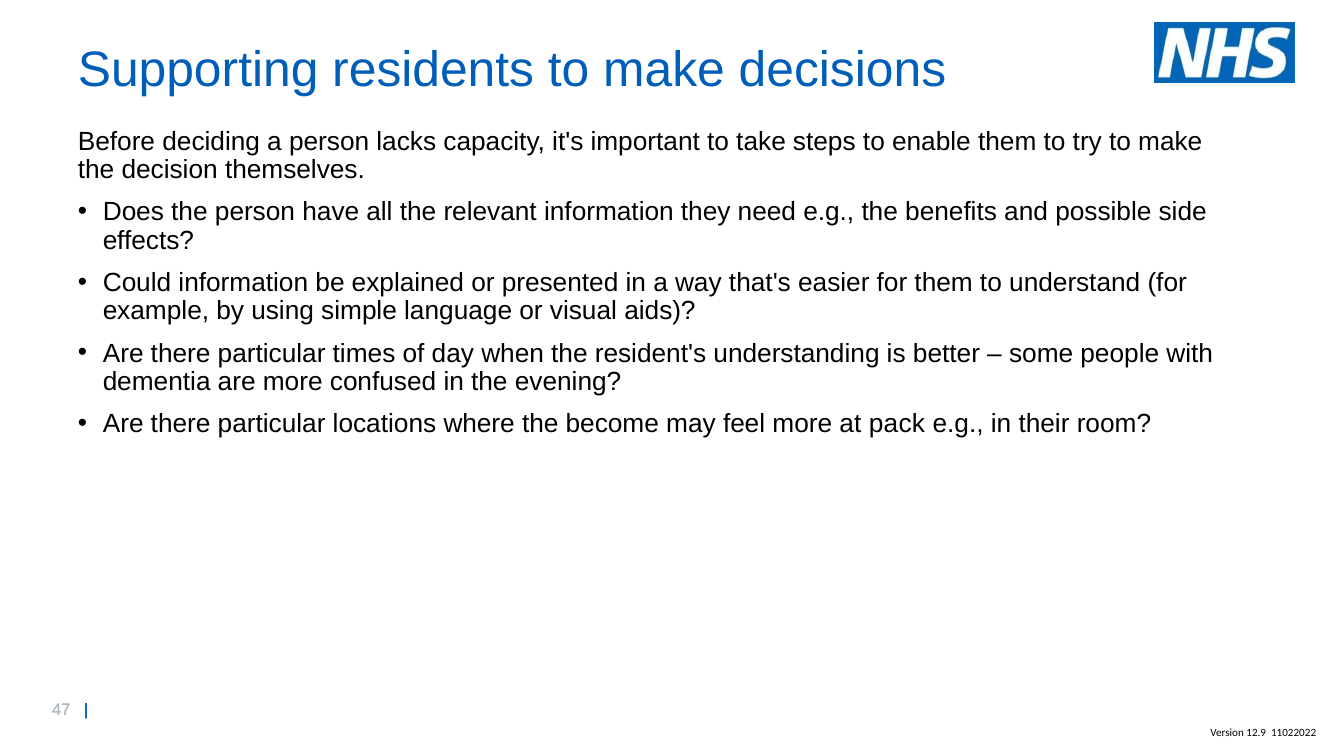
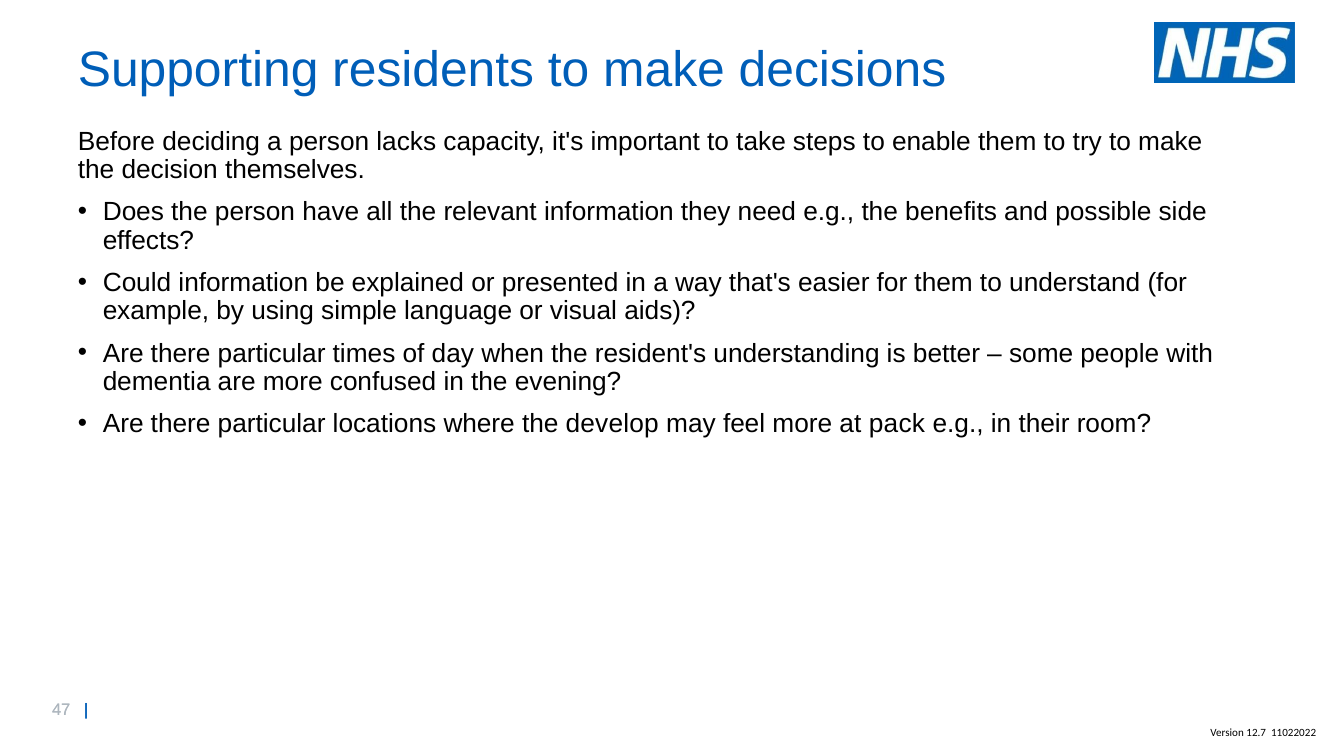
become: become -> develop (612, 424)
12.9: 12.9 -> 12.7 (1256, 733)
